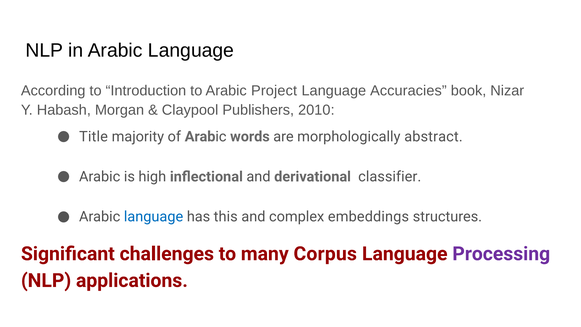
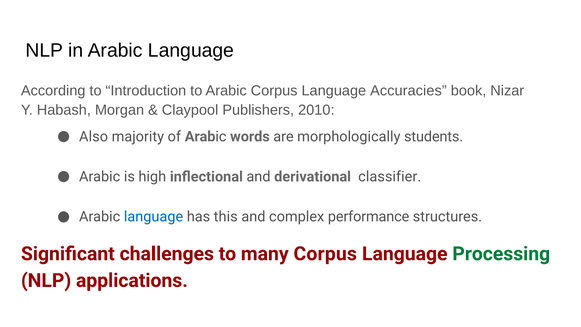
Arabic Project: Project -> Corpus (274, 91)
Title: Title -> Also (94, 136)
abstract: abstract -> students (434, 136)
embeddings: embeddings -> performance (369, 217)
Processing colour: purple -> green (501, 254)
